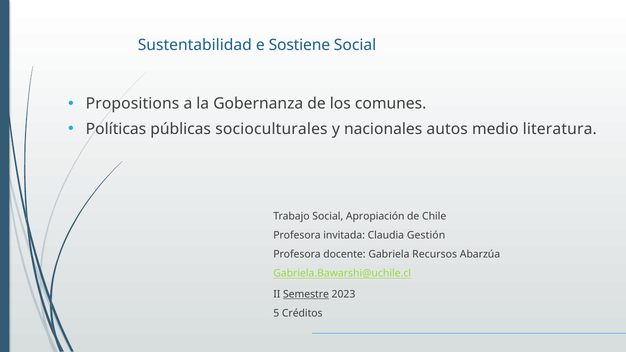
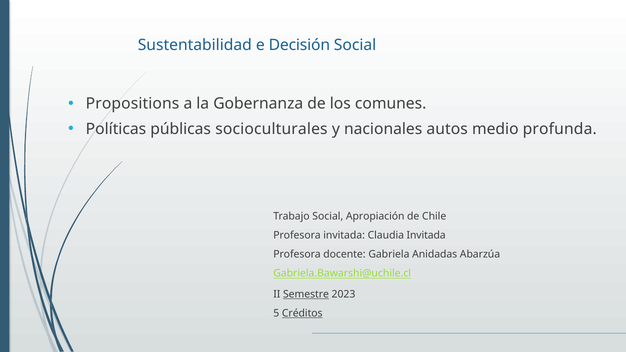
Sostiene: Sostiene -> Decisión (299, 45)
literatura: literatura -> profunda (560, 129)
Claudia Gestión: Gestión -> Invitada (426, 236)
Recursos: Recursos -> Anidadas (435, 255)
Créditos underline: none -> present (302, 313)
